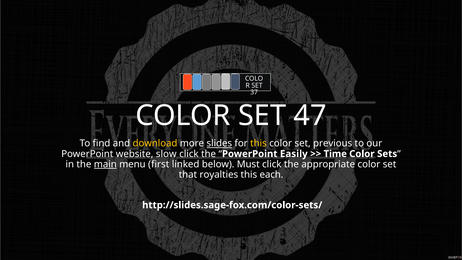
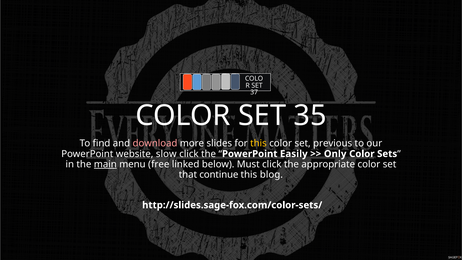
47: 47 -> 35 (310, 115)
download colour: yellow -> pink (155, 143)
slides underline: present -> none (219, 143)
Time: Time -> Only (335, 154)
first: first -> free (159, 164)
royalties: royalties -> continue (219, 175)
each: each -> blog (271, 175)
